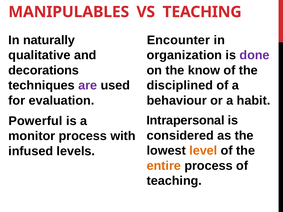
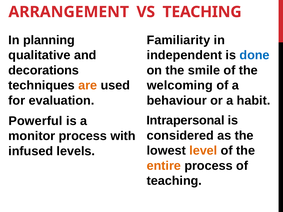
MANIPULABLES: MANIPULABLES -> ARRANGEMENT (69, 12)
naturally: naturally -> planning (49, 40)
Encounter: Encounter -> Familiarity (178, 40)
organization: organization -> independent (184, 55)
done colour: purple -> blue (255, 55)
know: know -> smile (204, 70)
are colour: purple -> orange (88, 85)
disciplined: disciplined -> welcoming (180, 85)
